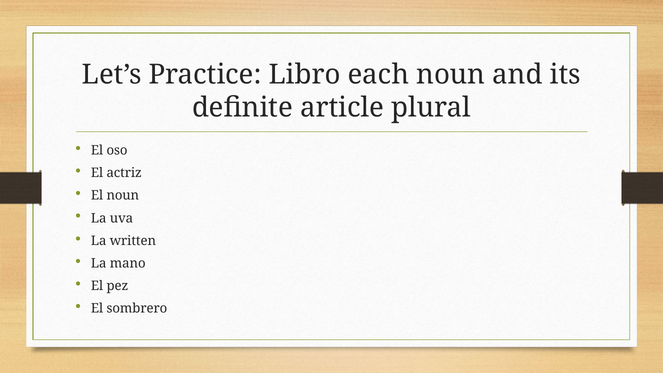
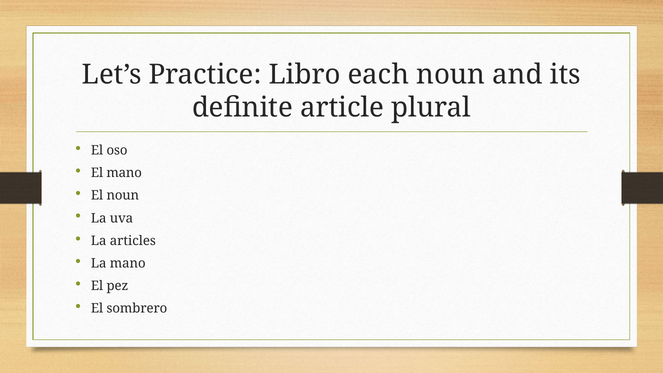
El actriz: actriz -> mano (124, 173)
written: written -> articles (133, 241)
